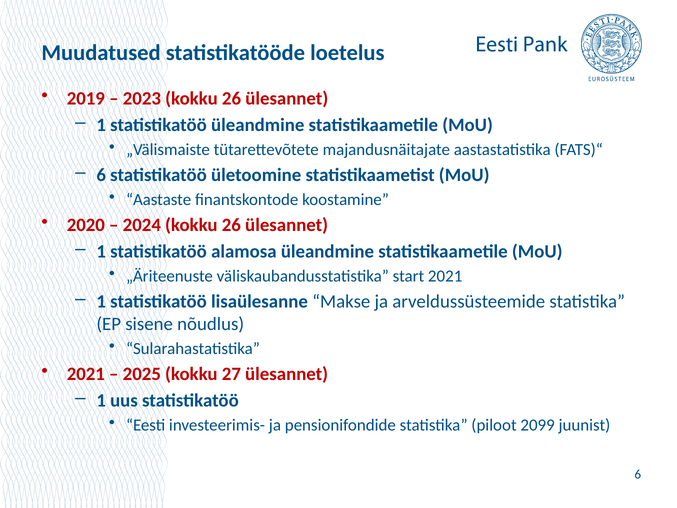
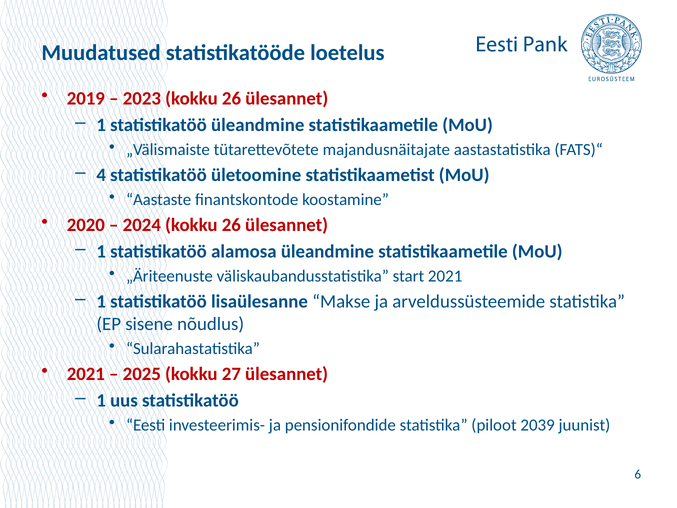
6: 6 -> 4 (101, 175)
2099: 2099 -> 2039 (538, 425)
